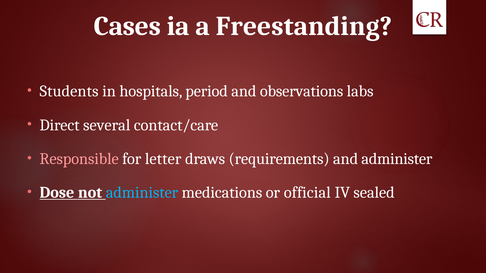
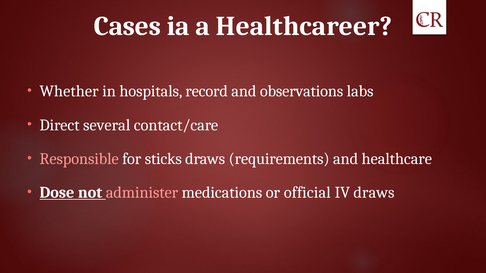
Freestanding: Freestanding -> Healthcareer (304, 26)
Students: Students -> Whether (69, 91)
period: period -> record (207, 91)
letter: letter -> sticks (163, 159)
and administer: administer -> healthcare (397, 159)
administer colour: light blue -> pink (142, 193)
IV sealed: sealed -> draws (374, 193)
